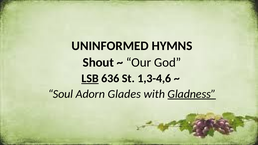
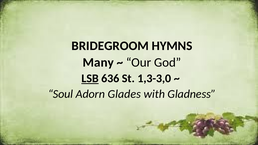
UNINFORMED: UNINFORMED -> BRIDEGROOM (110, 46)
Shout: Shout -> Many (98, 62)
1,3-4,6: 1,3-4,6 -> 1,3-3,0 (154, 79)
Gladness underline: present -> none (192, 94)
